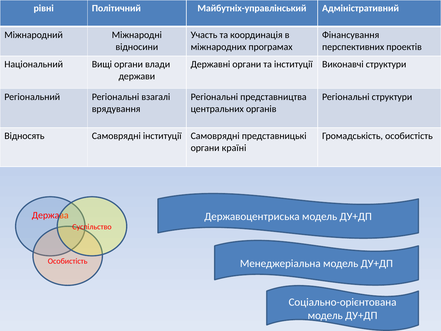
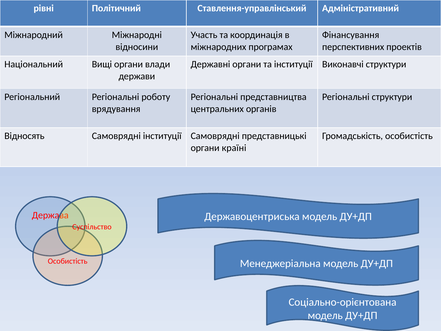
Майбутніх-управлінський: Майбутніх-управлінський -> Ставлення-управлінський (252, 8)
взагалі: взагалі -> роботу (156, 97)
